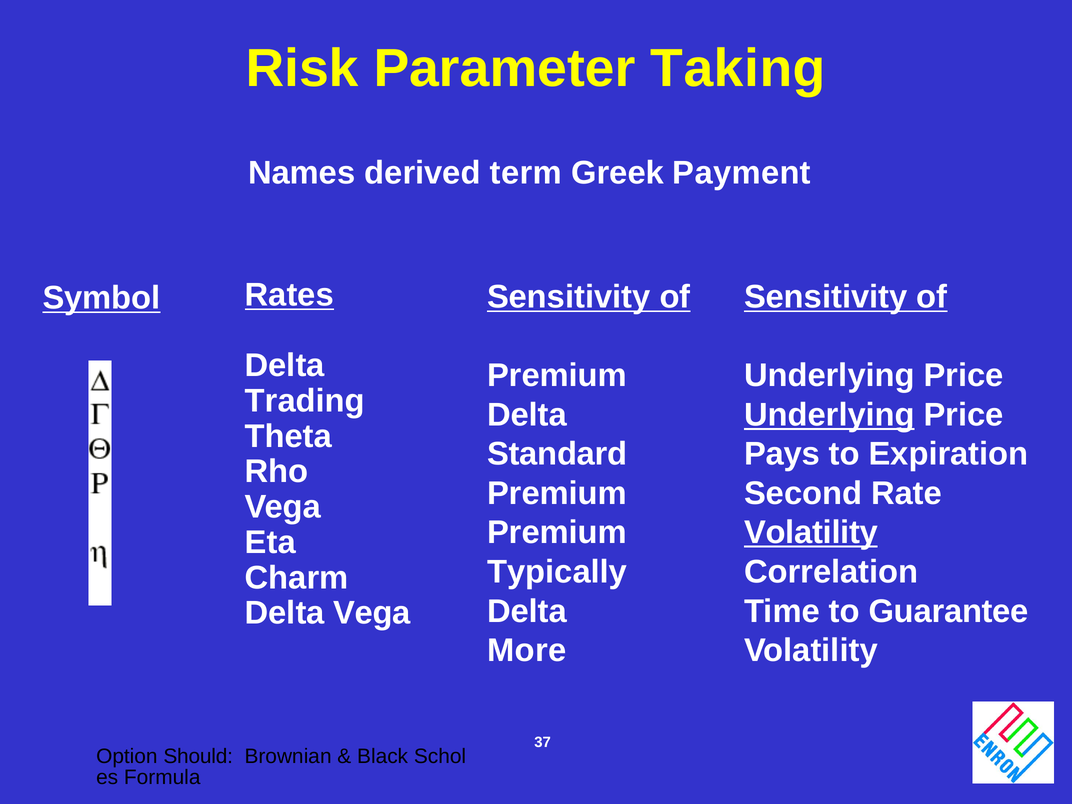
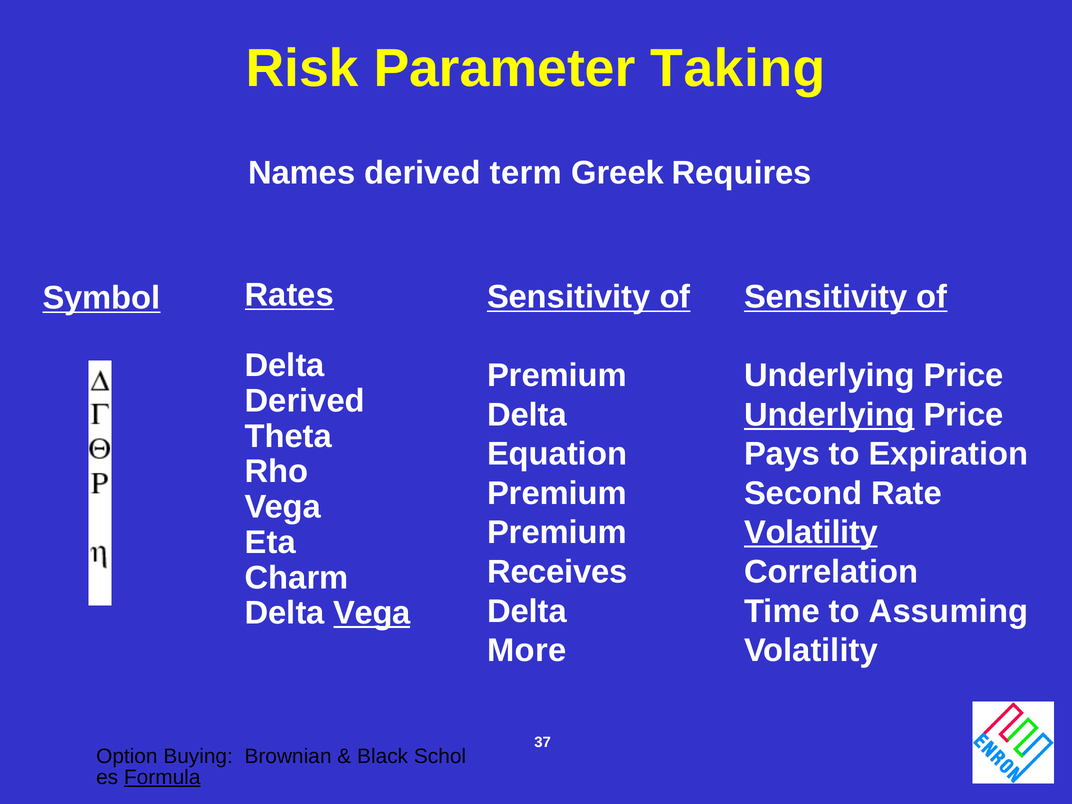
Payment: Payment -> Requires (742, 173)
Trading: Trading -> Derived (305, 401)
Standard: Standard -> Equation (557, 454)
Typically: Typically -> Receives (557, 572)
Guarantee: Guarantee -> Assuming (948, 611)
Vega underline: none -> present (372, 613)
Should: Should -> Buying (198, 756)
Formula underline: none -> present (162, 777)
